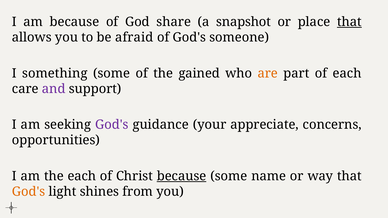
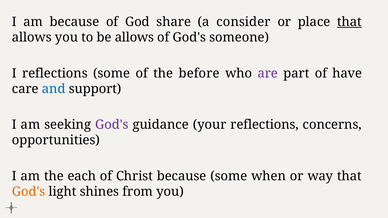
snapshot: snapshot -> consider (243, 22)
be afraid: afraid -> allows (134, 37)
I something: something -> reflections (55, 73)
gained: gained -> before (199, 73)
are colour: orange -> purple (268, 73)
of each: each -> have (347, 73)
and colour: purple -> blue (54, 89)
your appreciate: appreciate -> reflections (265, 125)
because underline: present -> none (182, 176)
name: name -> when (269, 176)
